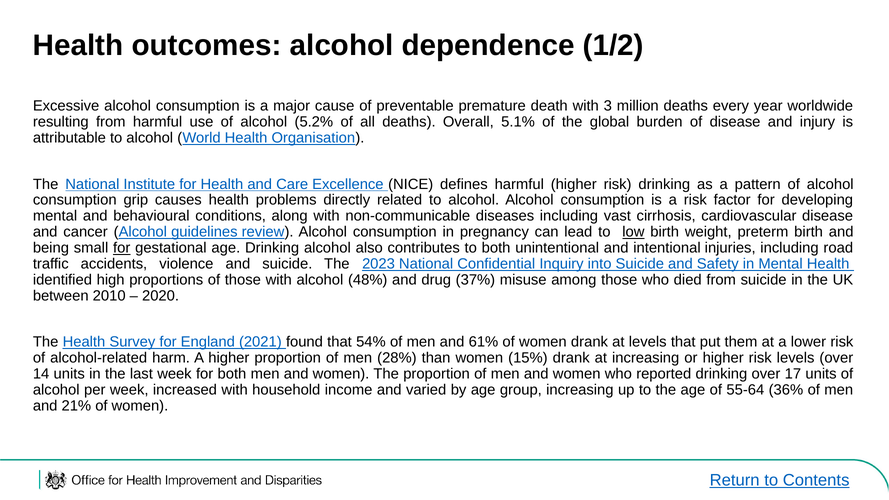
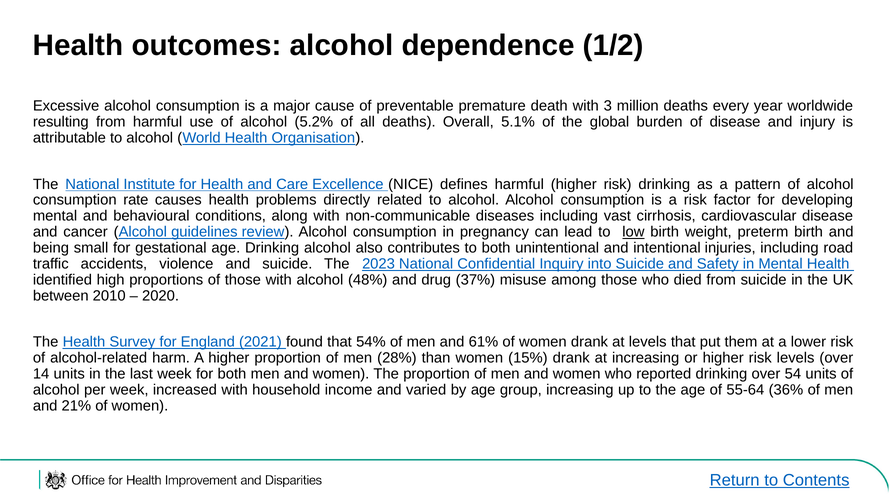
grip: grip -> rate (136, 200)
for underline: present -> none (122, 248)
17: 17 -> 54 (793, 374)
